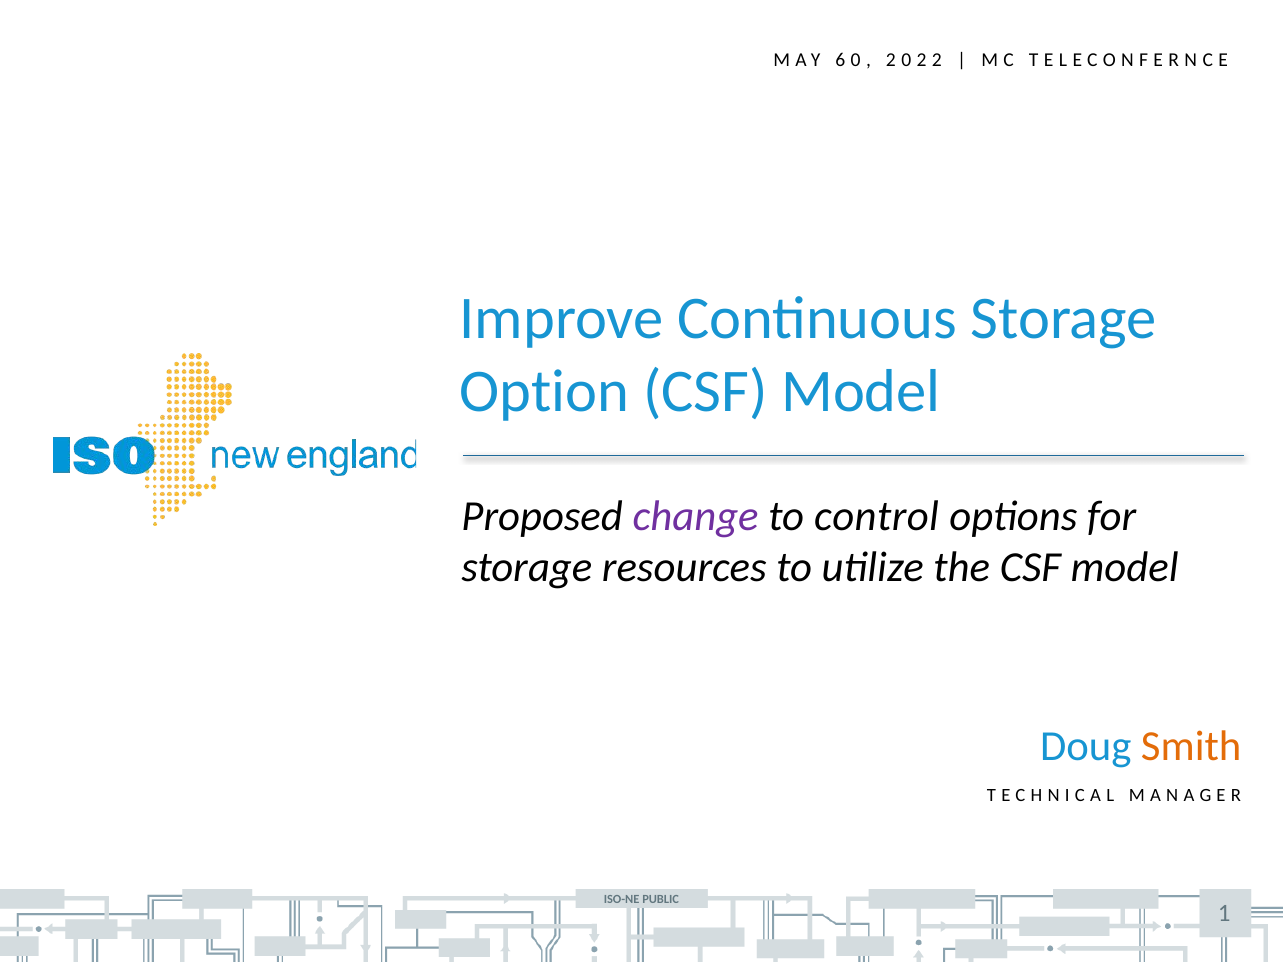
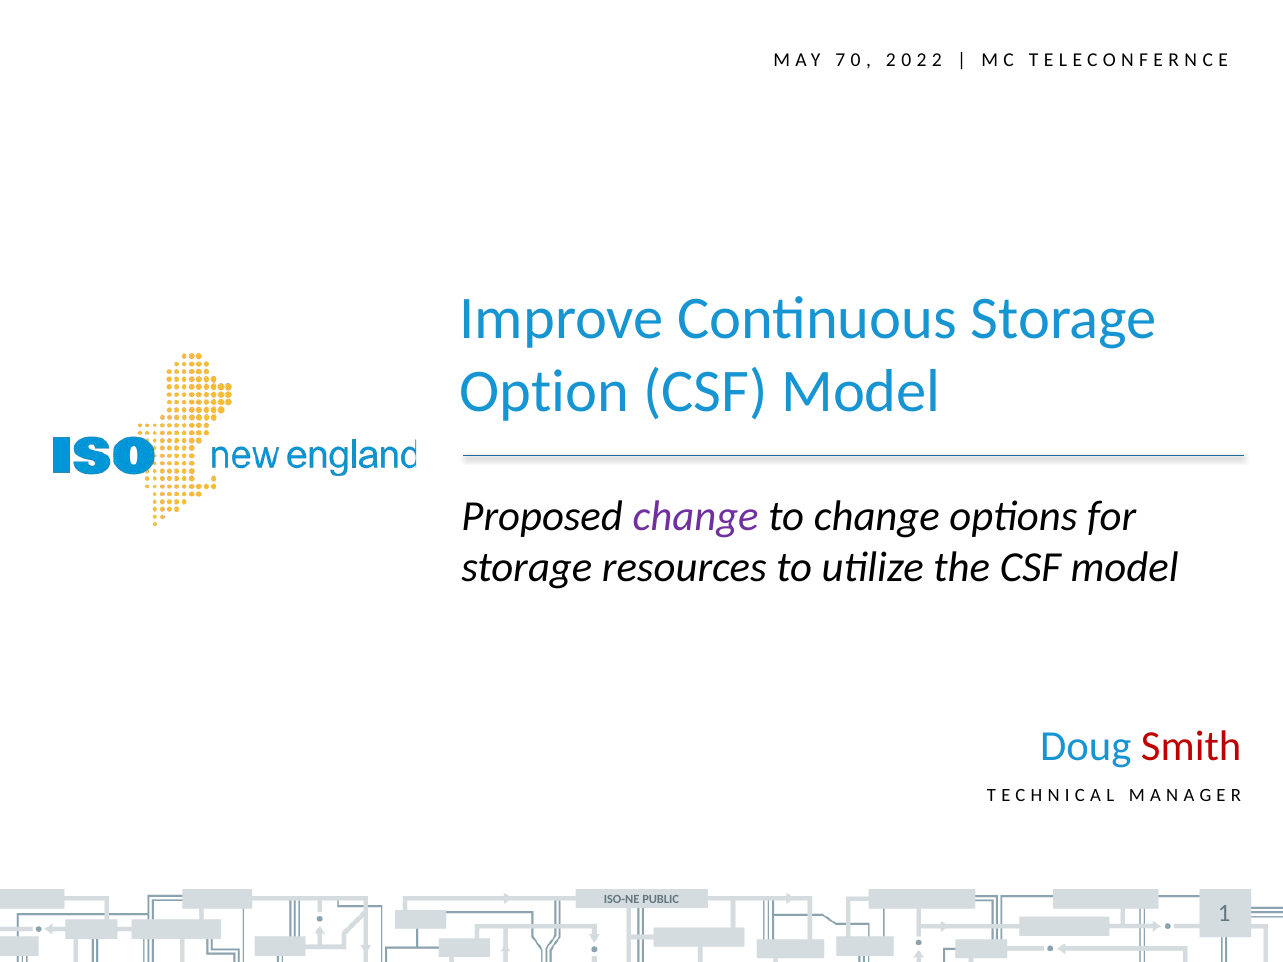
6: 6 -> 7 (840, 60)
to control: control -> change (877, 516)
Smith colour: orange -> red (1191, 746)
